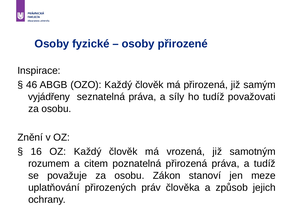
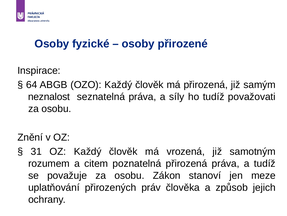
46: 46 -> 64 (32, 85)
vyjádřeny: vyjádřeny -> neznalost (49, 97)
16: 16 -> 31 (36, 151)
